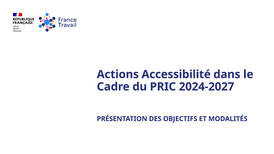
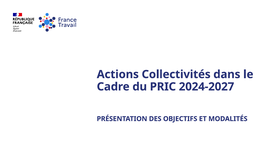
Accessibilité: Accessibilité -> Collectivités (176, 74)
